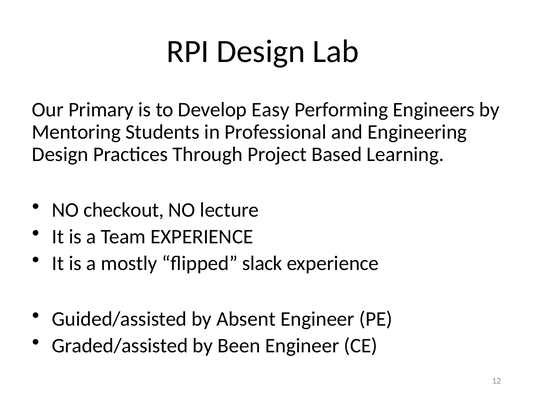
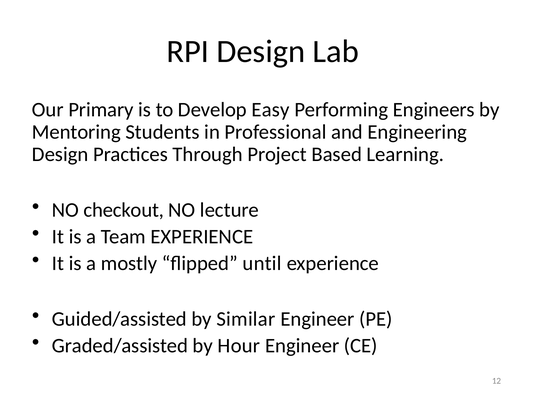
slack: slack -> until (262, 264)
Absent: Absent -> Similar (246, 320)
Been: Been -> Hour (239, 346)
